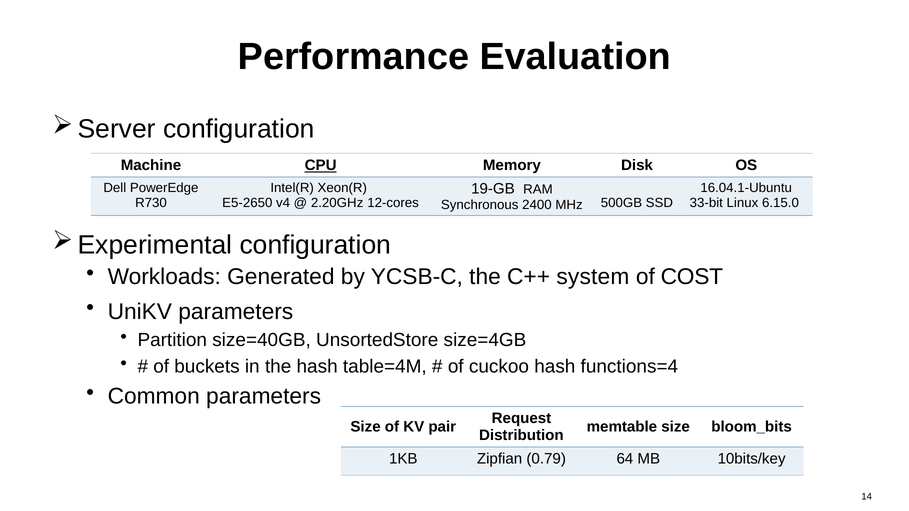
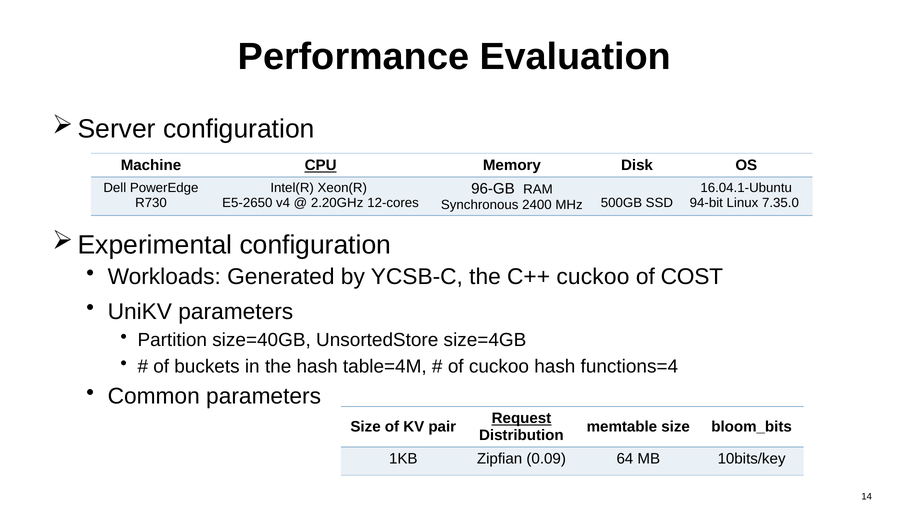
19-GB: 19-GB -> 96-GB (493, 189)
33-bit: 33-bit -> 94-bit (706, 203)
6.15.0: 6.15.0 -> 7.35.0 (780, 203)
C++ system: system -> cuckoo (593, 277)
Request underline: none -> present (521, 419)
0.79: 0.79 -> 0.09 (546, 459)
